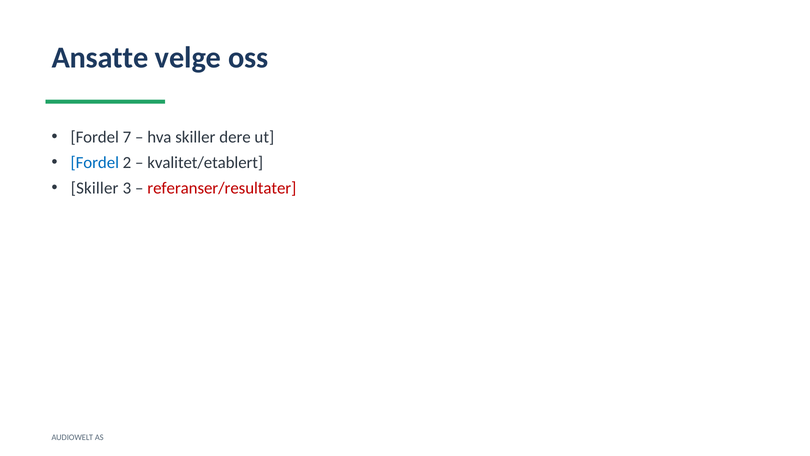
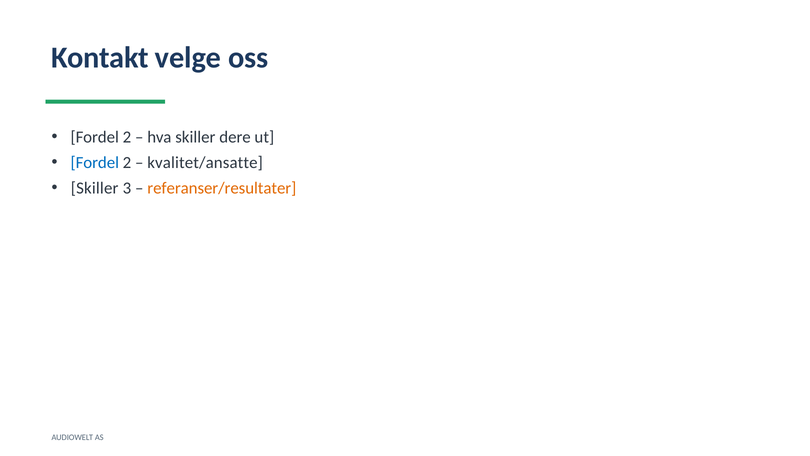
Ansatte: Ansatte -> Kontakt (100, 58)
7: 7 -> 2 (127, 137)
kvalitet/etablert: kvalitet/etablert -> kvalitet/ansatte (205, 163)
referanser/resultater colour: red -> orange (222, 188)
